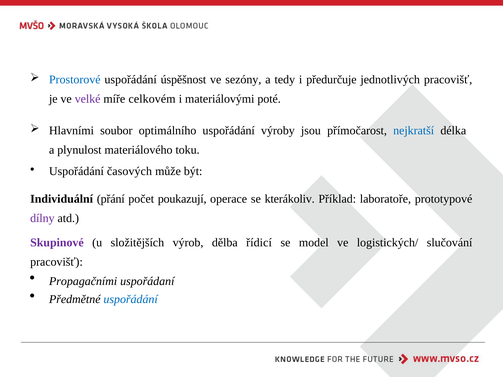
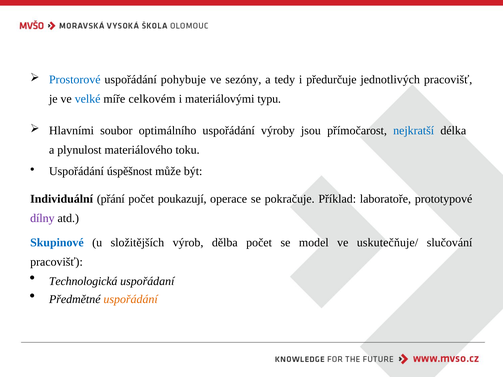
úspěšnost: úspěšnost -> pohybuje (183, 80)
velké colour: purple -> blue (88, 99)
poté: poté -> typu (269, 99)
časových: časových -> úspěšnost (130, 171)
kterákoliv: kterákoliv -> pokračuje (290, 199)
Skupinové colour: purple -> blue (57, 243)
dělba řídicí: řídicí -> počet (259, 243)
logistických/: logistických/ -> uskutečňuje/ (387, 243)
Propagačními: Propagačními -> Technologická (83, 281)
uspořádání colour: blue -> orange (131, 299)
